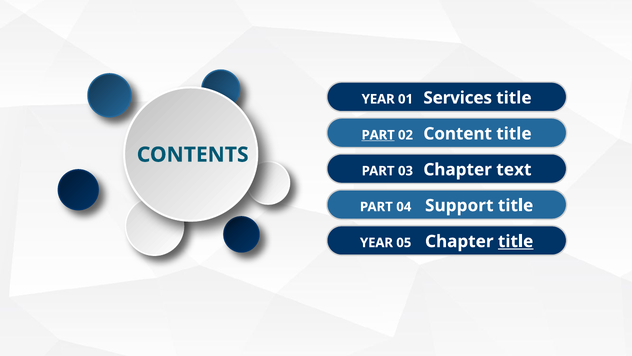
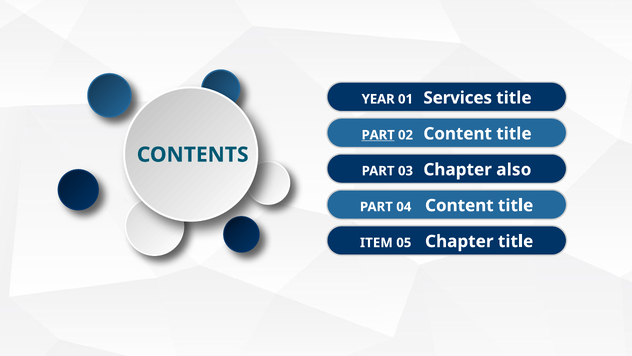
text: text -> also (514, 169)
04 Support: Support -> Content (459, 205)
YEAR: YEAR -> ITEM (376, 242)
title underline: present -> none (516, 241)
